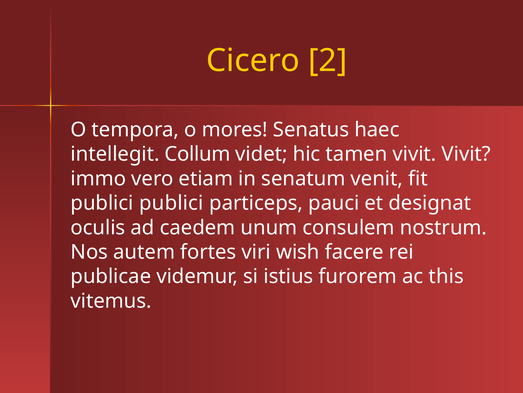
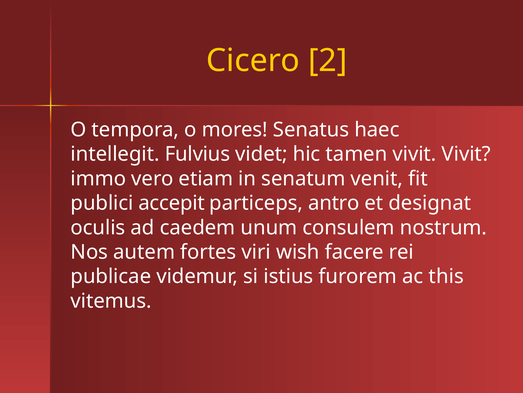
Collum: Collum -> Fulvius (197, 154)
publici publici: publici -> accepit (172, 203)
pauci: pauci -> antro (334, 203)
